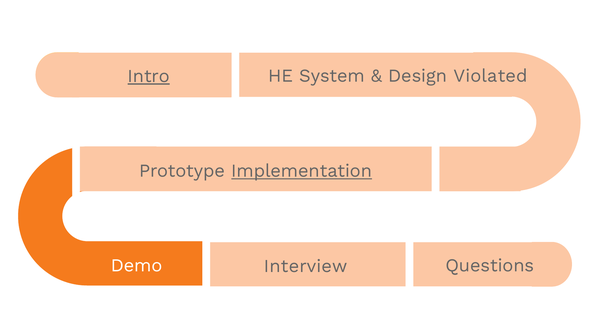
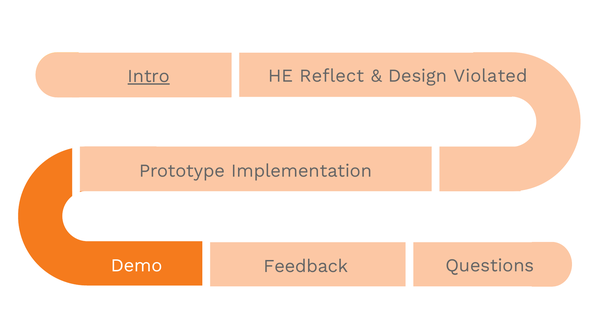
System: System -> Reflect (332, 76)
Implementation underline: present -> none (302, 171)
Interview: Interview -> Feedback (306, 266)
